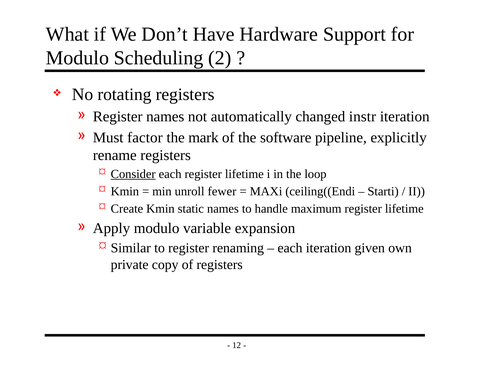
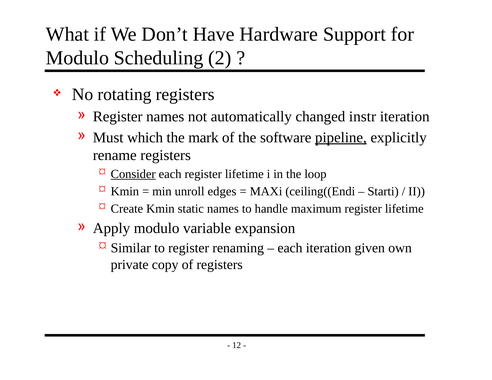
factor: factor -> which (145, 138)
pipeline underline: none -> present (341, 138)
fewer: fewer -> edges (222, 191)
